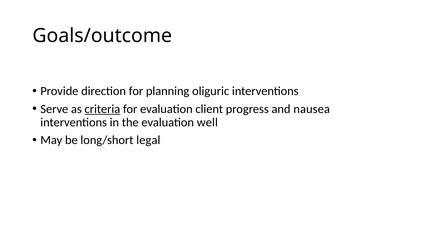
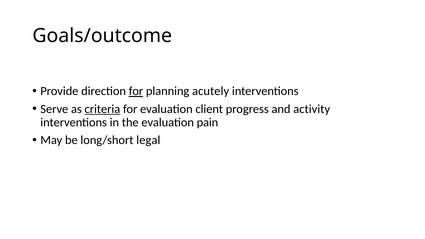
for underline: none -> present (136, 91)
oliguric: oliguric -> acutely (211, 91)
nausea: nausea -> activity (312, 109)
well: well -> pain (207, 122)
